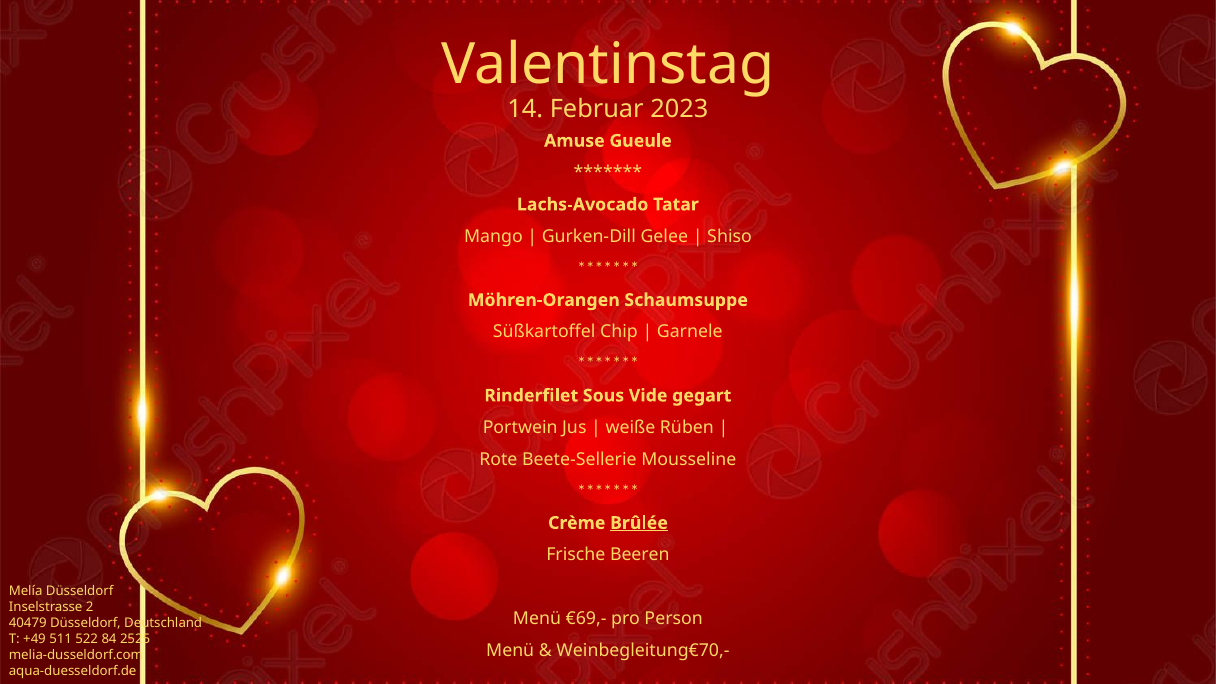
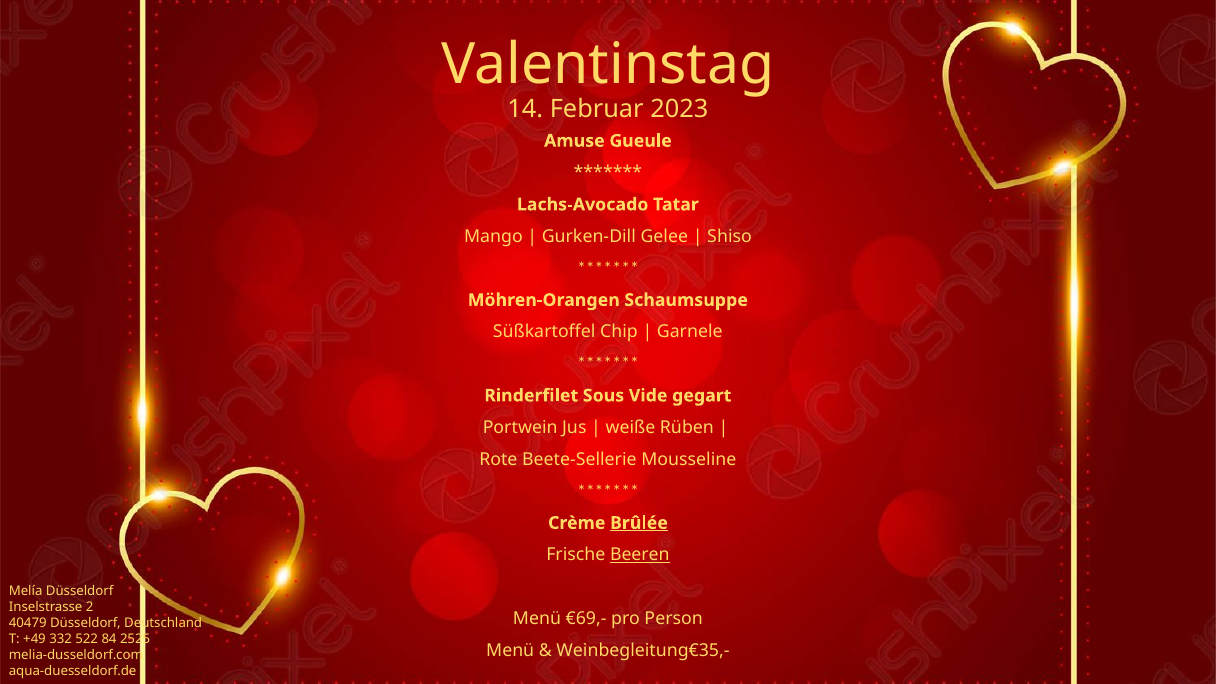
Beeren underline: none -> present (640, 555)
511: 511 -> 332 (61, 639)
Weinbegleitung€70,-: Weinbegleitung€70,- -> Weinbegleitung€35,- (643, 650)
